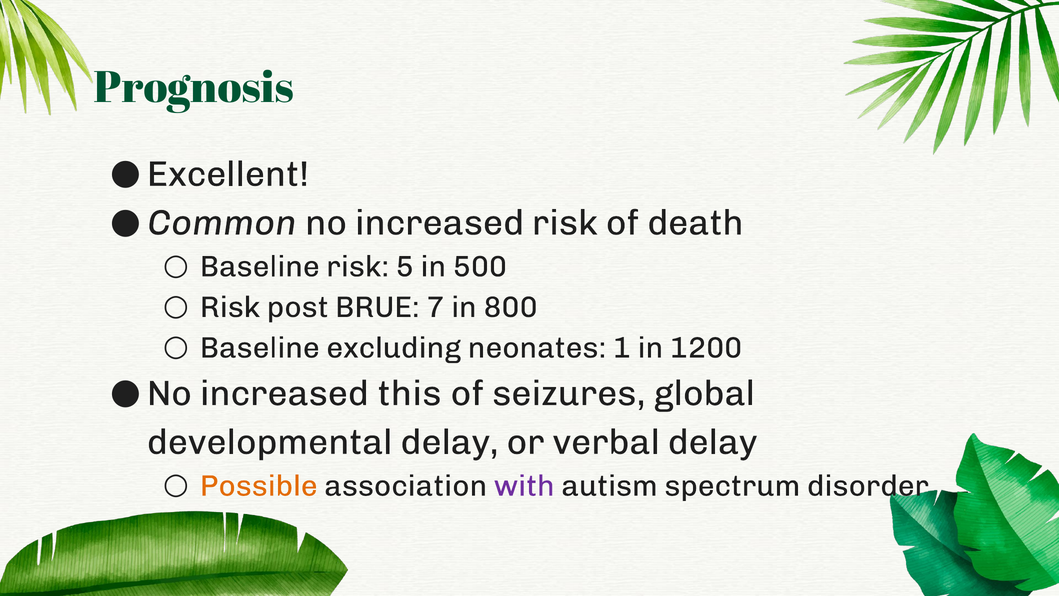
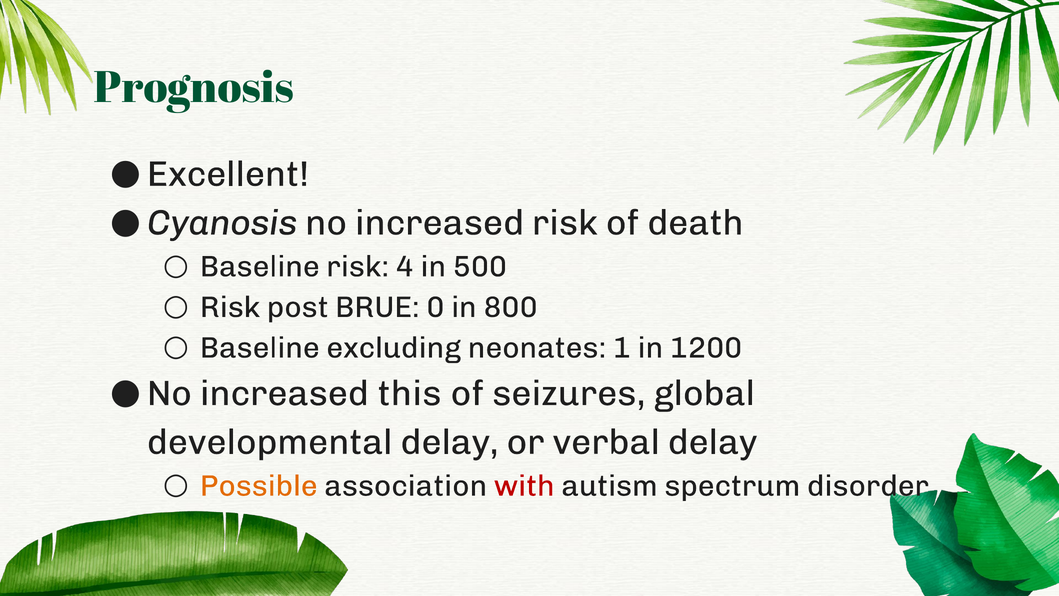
Common: Common -> Cyanosis (222, 223)
5: 5 -> 4 (405, 266)
7: 7 -> 0 (435, 307)
with colour: purple -> red (524, 486)
